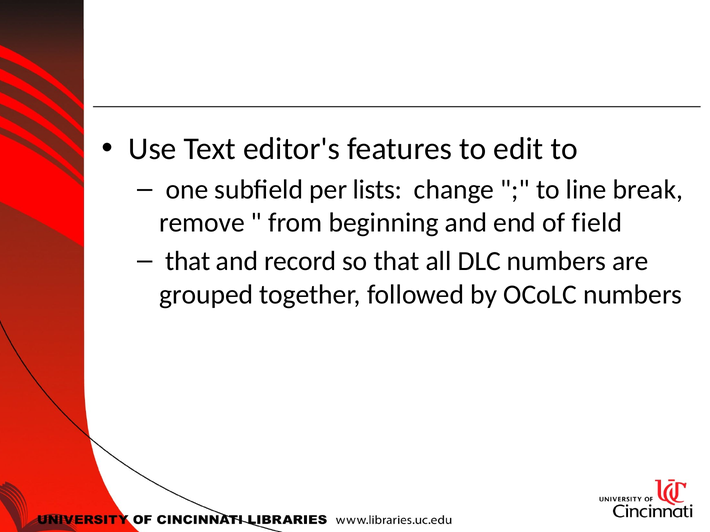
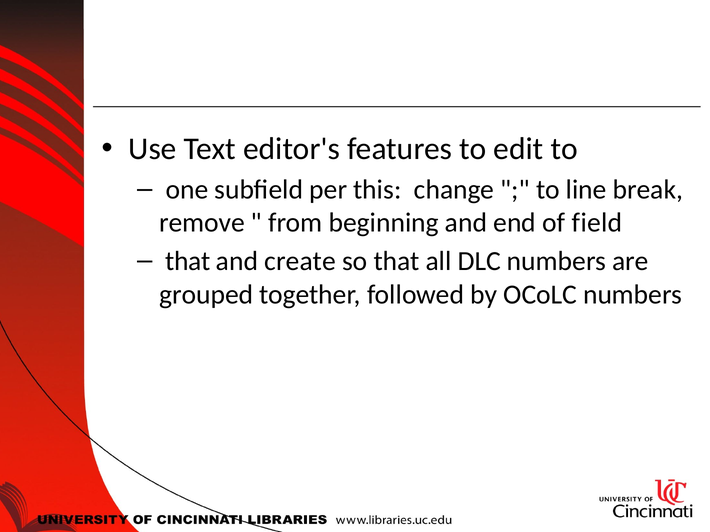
lists: lists -> this (377, 190)
record: record -> create (300, 262)
